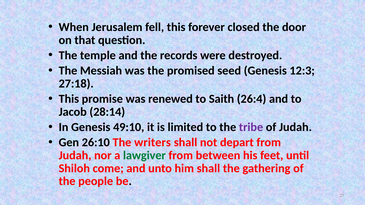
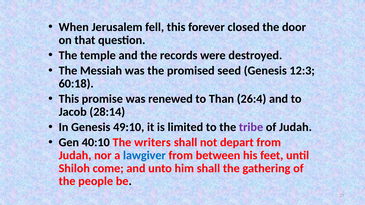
27:18: 27:18 -> 60:18 (76, 84)
Saith: Saith -> Than (221, 99)
26:10: 26:10 -> 40:10 (96, 143)
lawgiver colour: green -> blue (144, 156)
